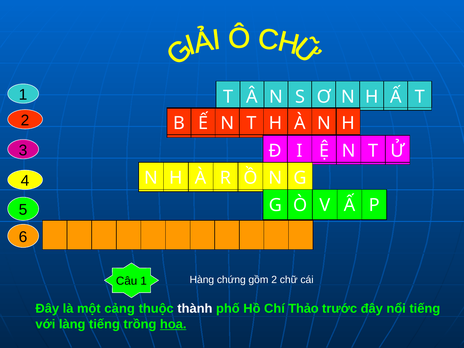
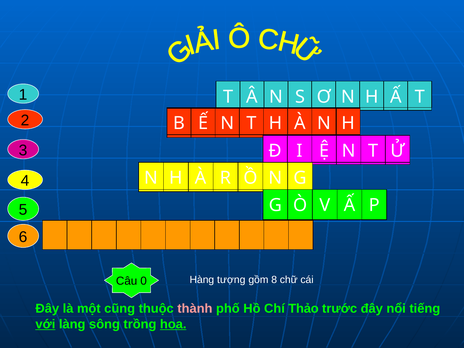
Câu 1: 1 -> 0 (144, 281)
chứng: chứng -> tượng (231, 280)
gồm 2: 2 -> 8 (274, 280)
cảng: cảng -> cũng (120, 309)
thành colour: white -> pink (195, 309)
với underline: none -> present (45, 324)
làng tiếng: tiếng -> sông (104, 324)
